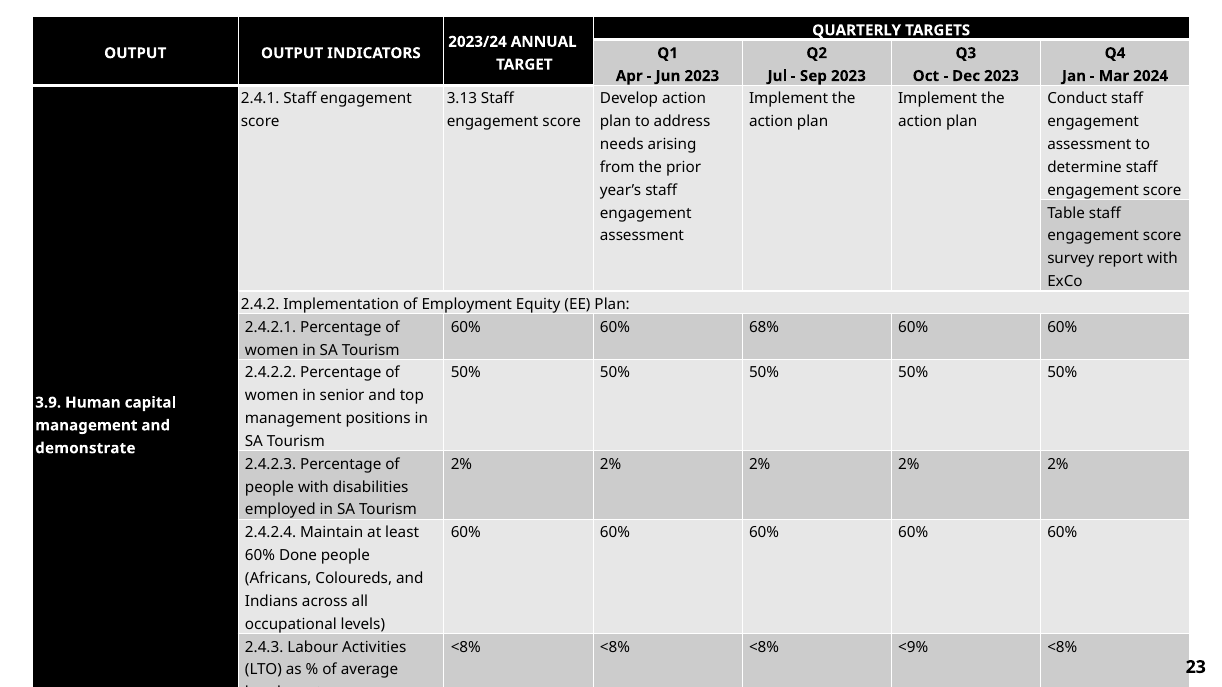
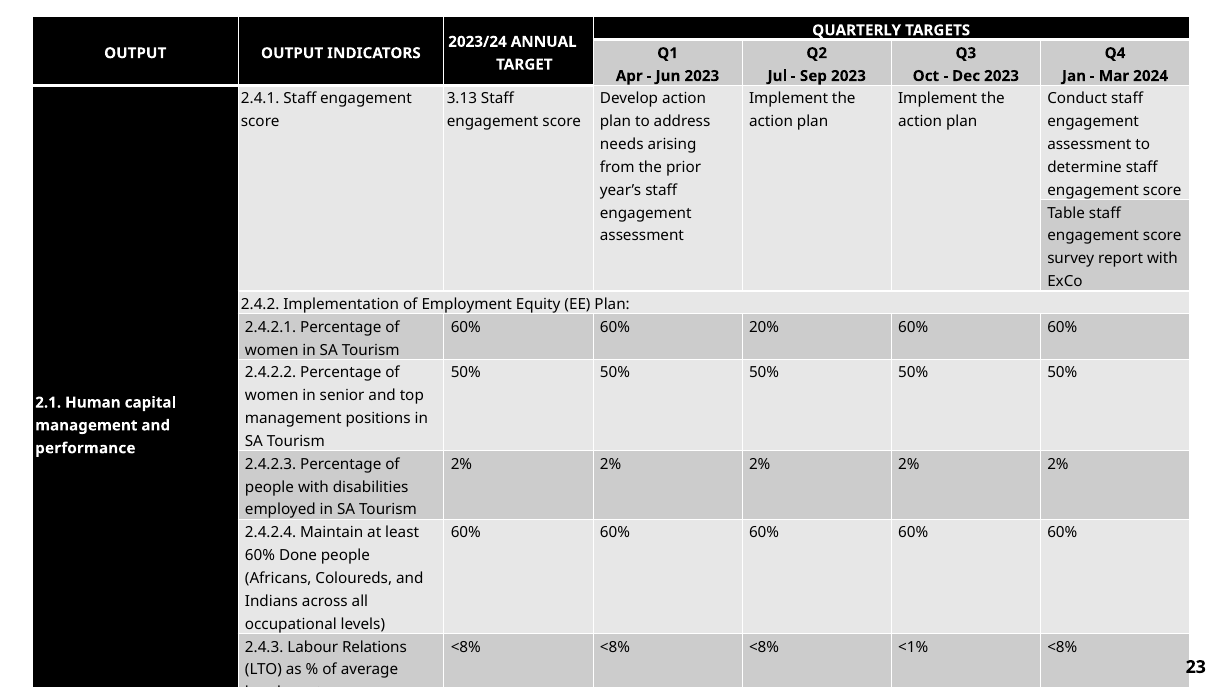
68%: 68% -> 20% (764, 327)
3.9: 3.9 -> 2.1 (48, 403)
demonstrate: demonstrate -> performance (85, 448)
Activities: Activities -> Relations (374, 647)
<9%: <9% -> <1% (913, 647)
